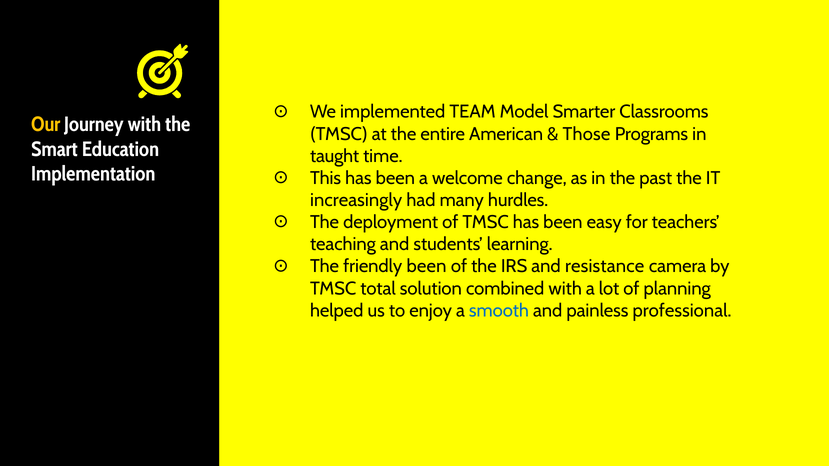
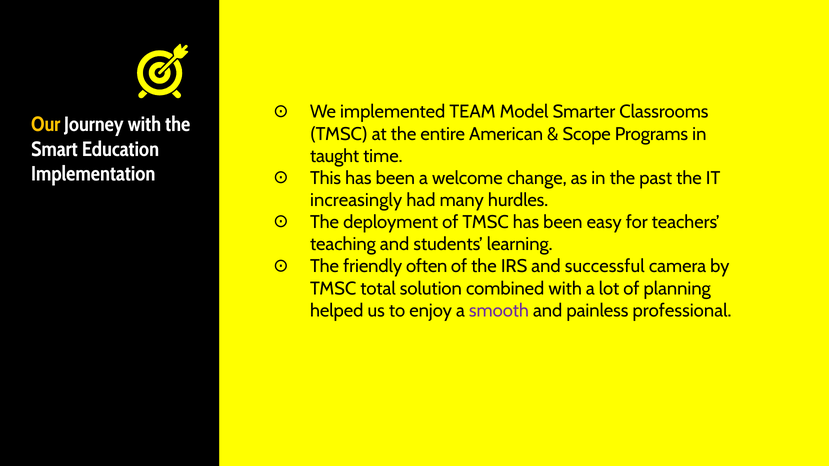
Those: Those -> Scope (587, 134)
friendly been: been -> often (427, 267)
resistance: resistance -> successful (605, 267)
smooth colour: blue -> purple (499, 311)
